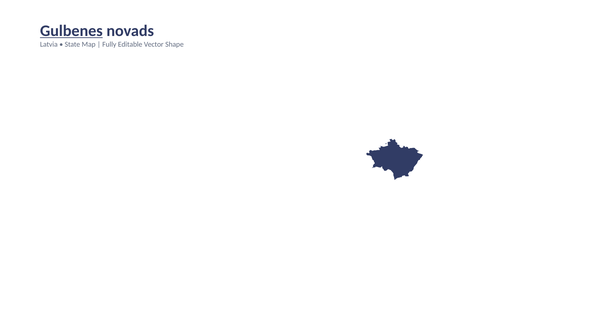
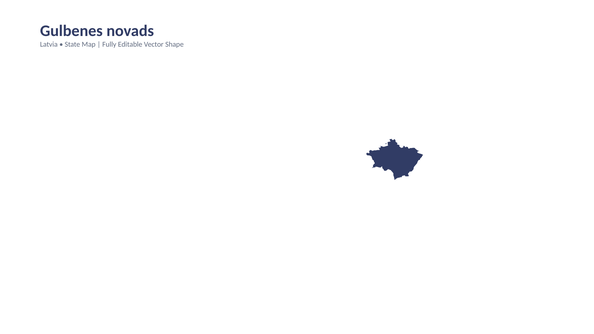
Gulbenes underline: present -> none (71, 31)
